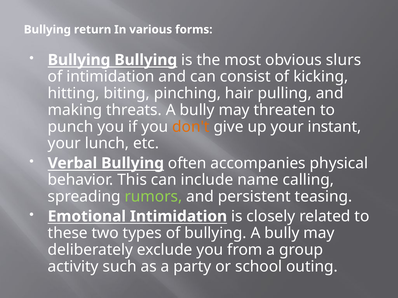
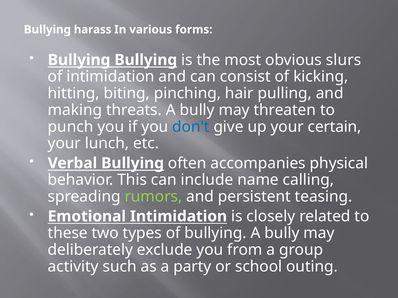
return: return -> harass (93, 30)
don't colour: orange -> blue (191, 127)
instant: instant -> certain (334, 127)
